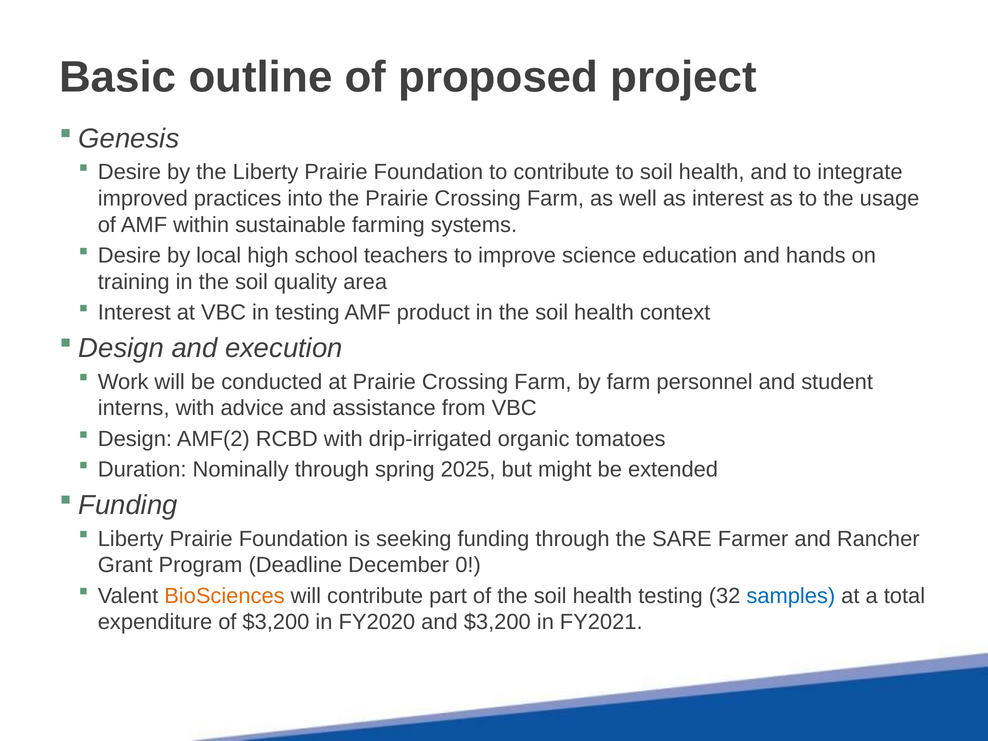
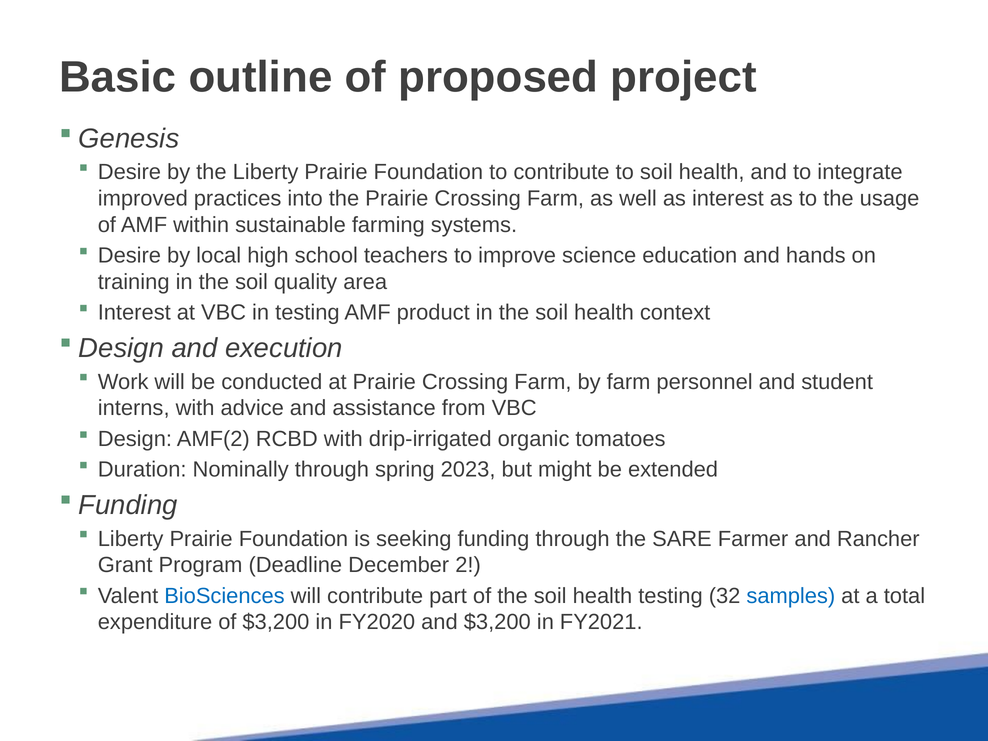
2025: 2025 -> 2023 (468, 470)
0: 0 -> 2 (468, 565)
BioSciences colour: orange -> blue (224, 596)
